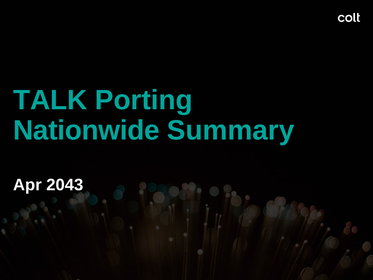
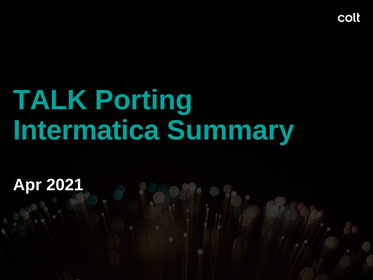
Nationwide: Nationwide -> Intermatica (86, 130)
2043: 2043 -> 2021 (65, 185)
